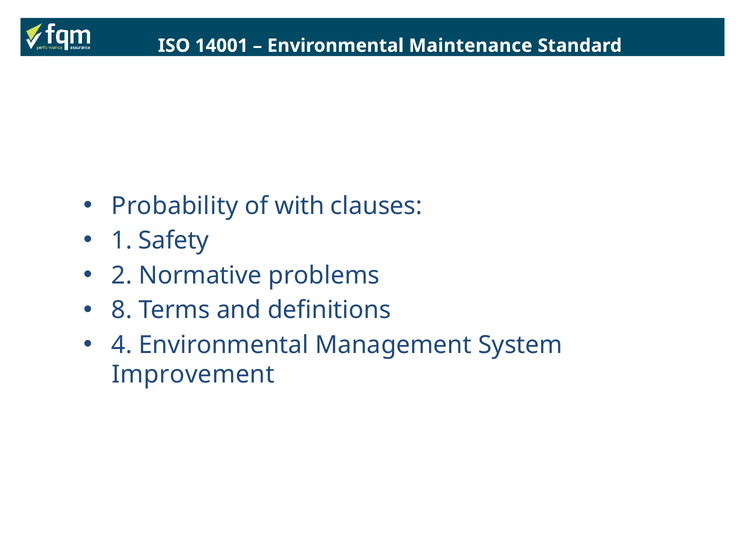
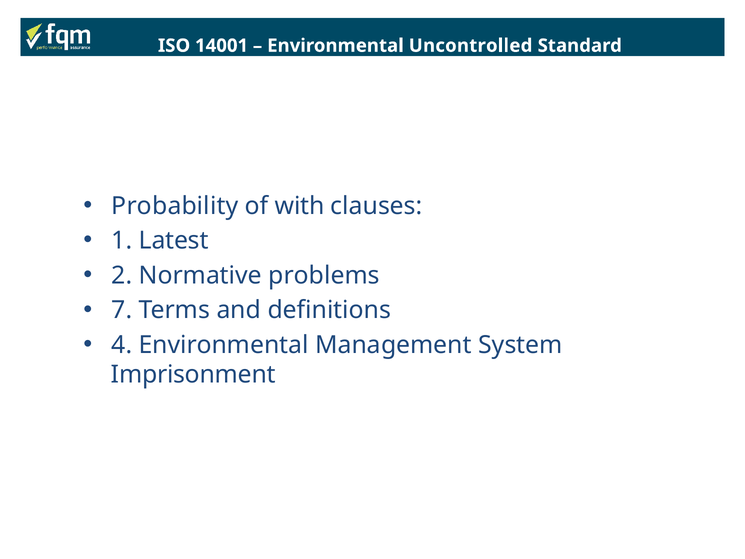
Maintenance: Maintenance -> Uncontrolled (471, 46)
Safety: Safety -> Latest (174, 241)
8: 8 -> 7 (122, 310)
Improvement: Improvement -> Imprisonment (193, 375)
